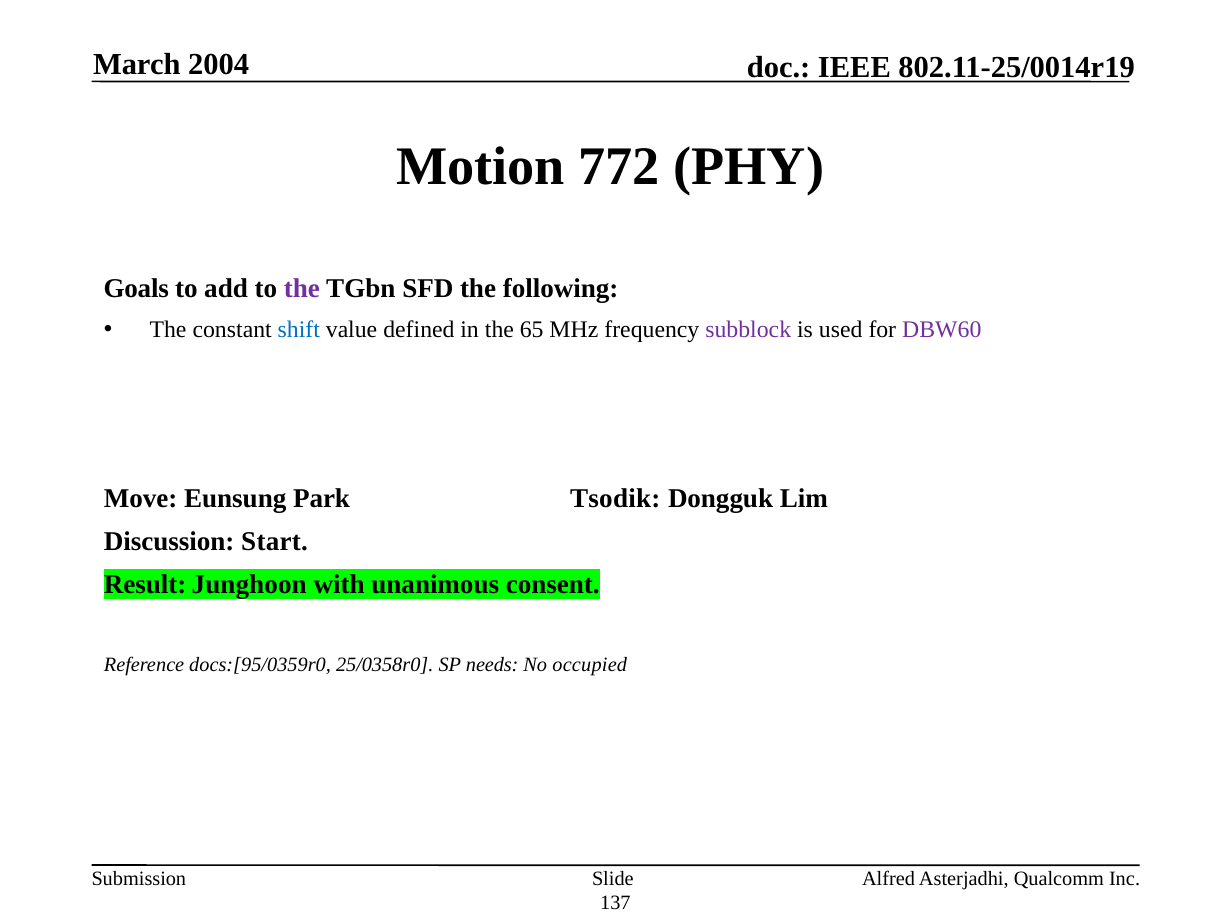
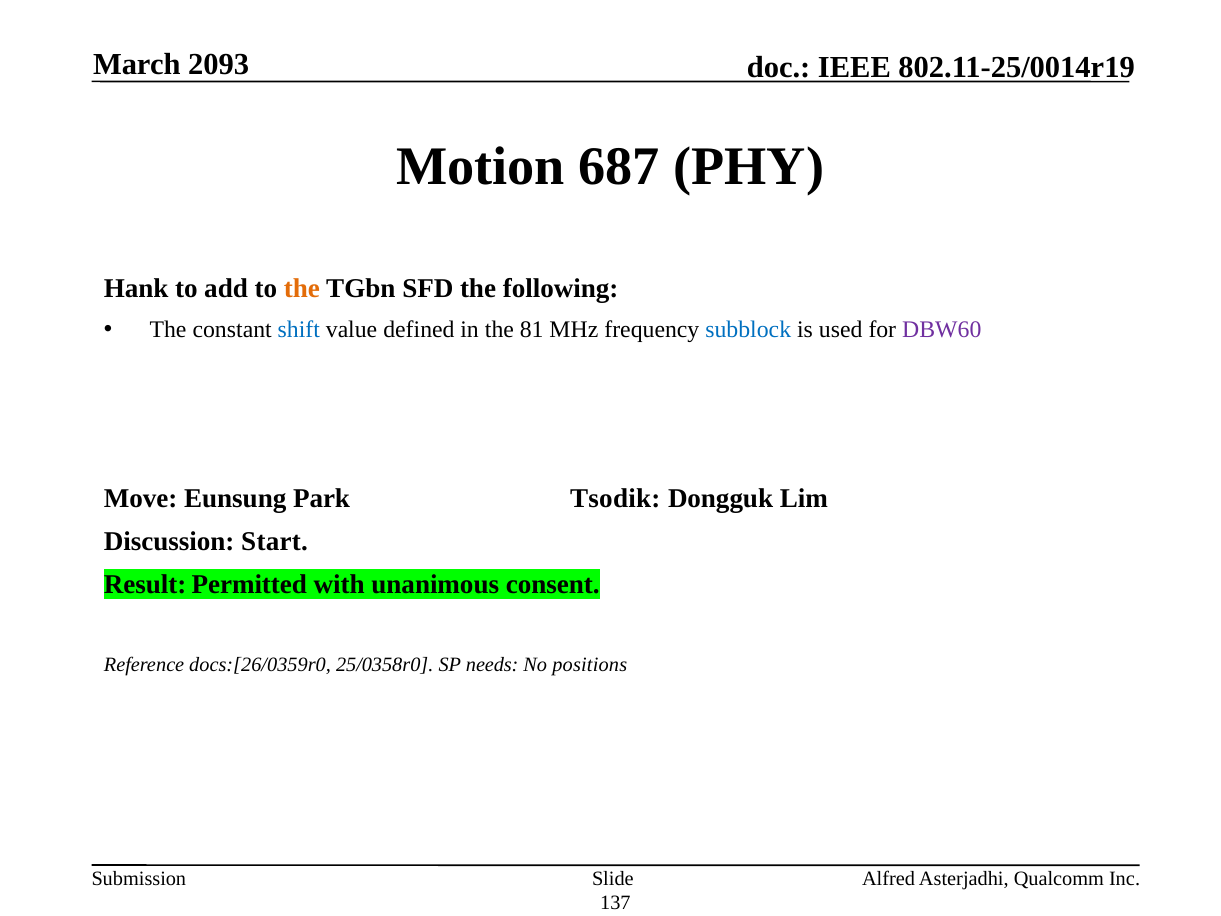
2004: 2004 -> 2093 (219, 65)
772: 772 -> 687 (619, 166)
Goals: Goals -> Hank (136, 289)
the colour: purple -> orange (302, 289)
65: 65 -> 81 (532, 329)
subblock colour: purple -> blue (748, 329)
Junghoon: Junghoon -> Permitted (249, 584)
docs:[95/0359r0: docs:[95/0359r0 -> docs:[26/0359r0 (260, 665)
occupied: occupied -> positions (590, 665)
